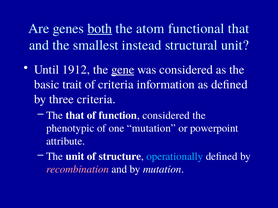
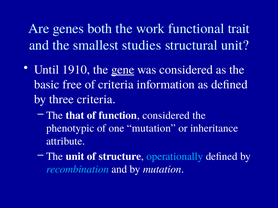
both underline: present -> none (100, 29)
atom: atom -> work (150, 29)
functional that: that -> trait (239, 29)
instead: instead -> studies (142, 45)
1912: 1912 -> 1910 (76, 70)
trait: trait -> free (72, 85)
powerpoint: powerpoint -> inheritance (214, 129)
recombination colour: pink -> light blue (78, 170)
